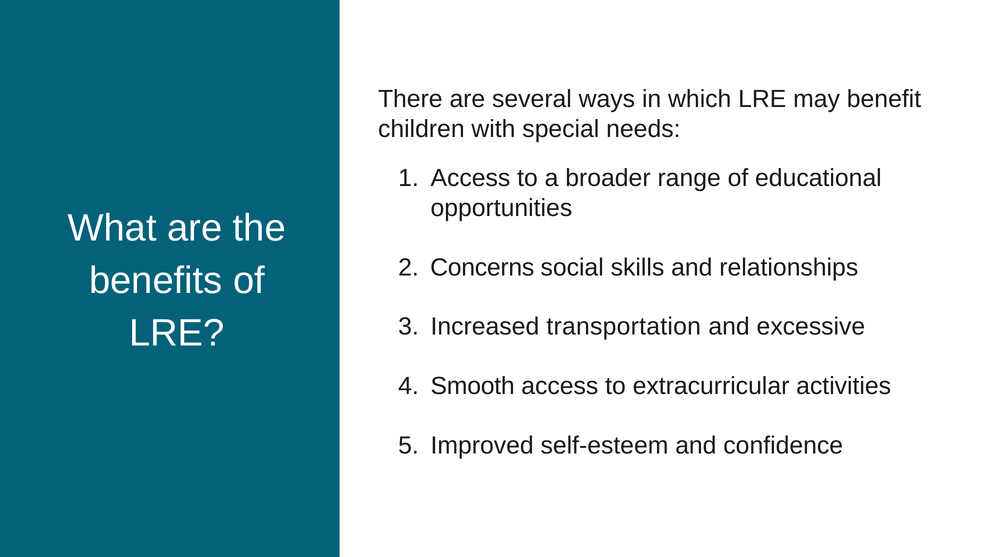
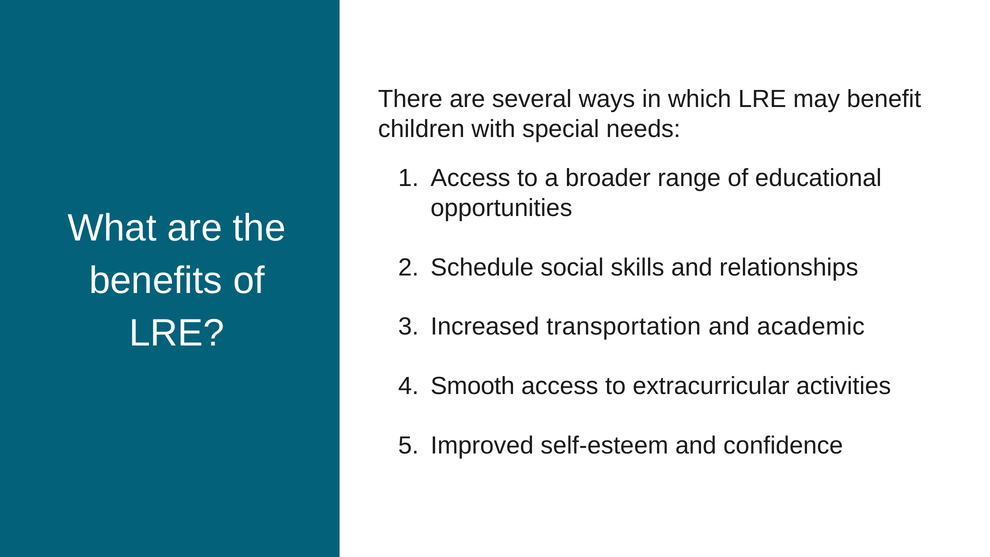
Concerns: Concerns -> Schedule (482, 267)
excessive: excessive -> academic (811, 327)
